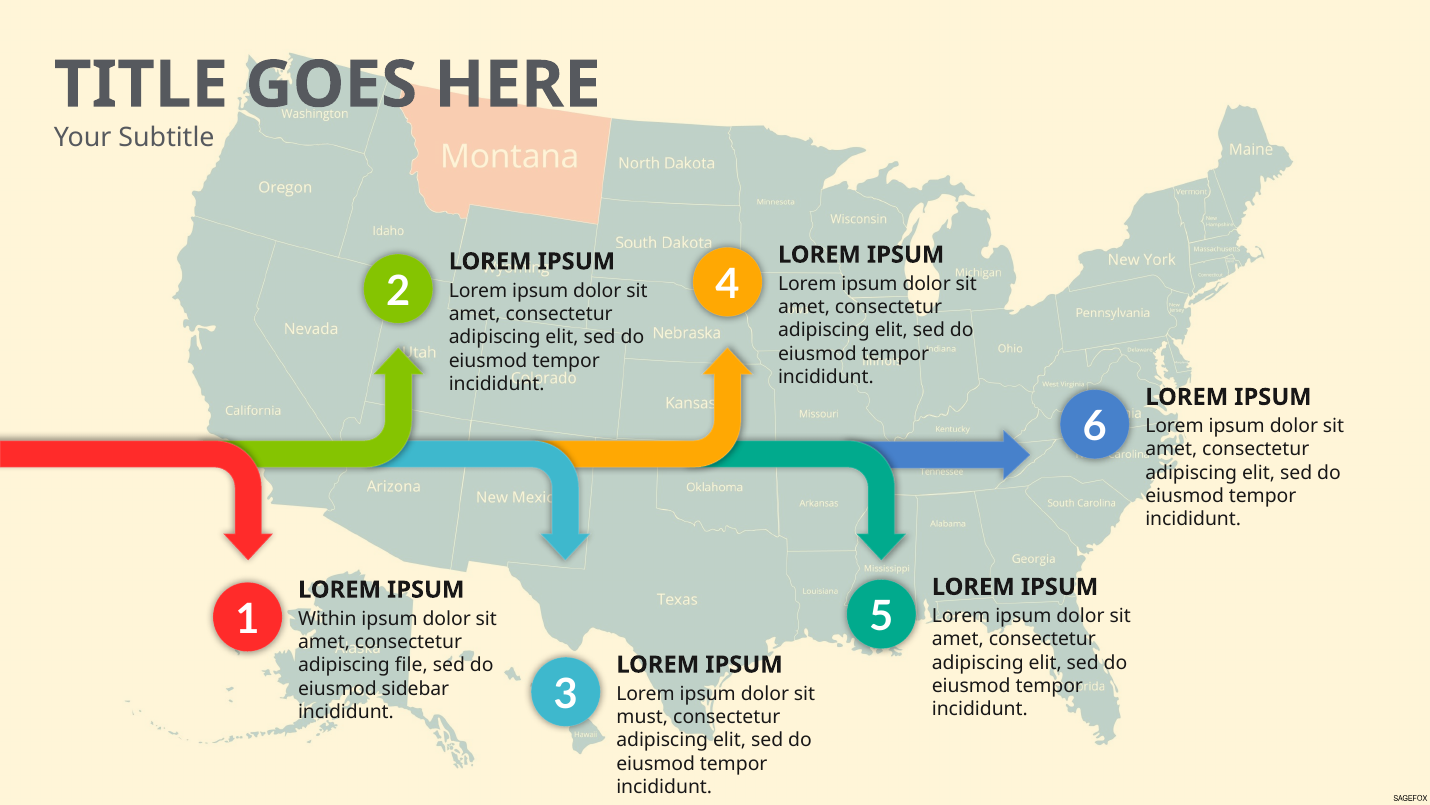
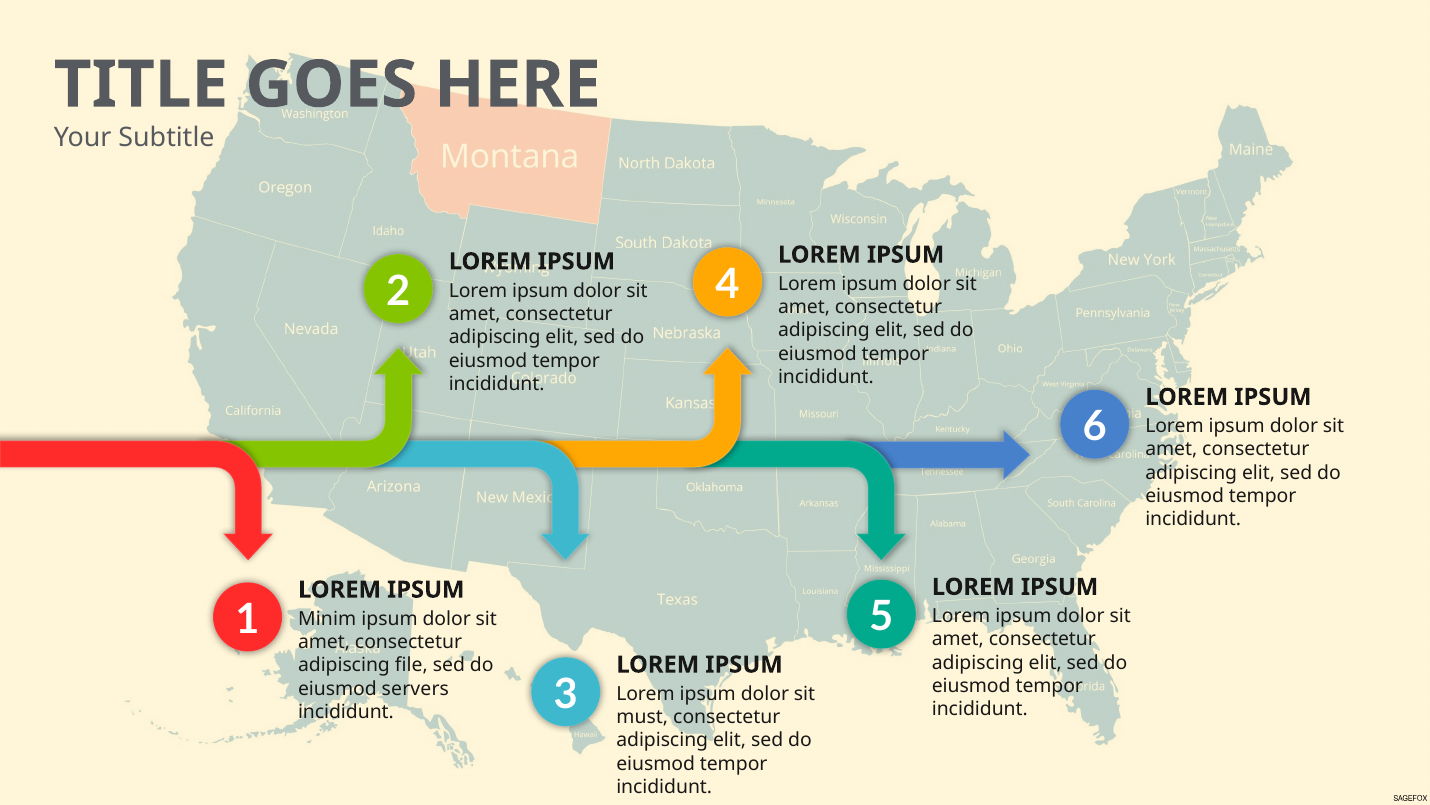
Within: Within -> Minim (327, 619)
sidebar: sidebar -> servers (415, 688)
